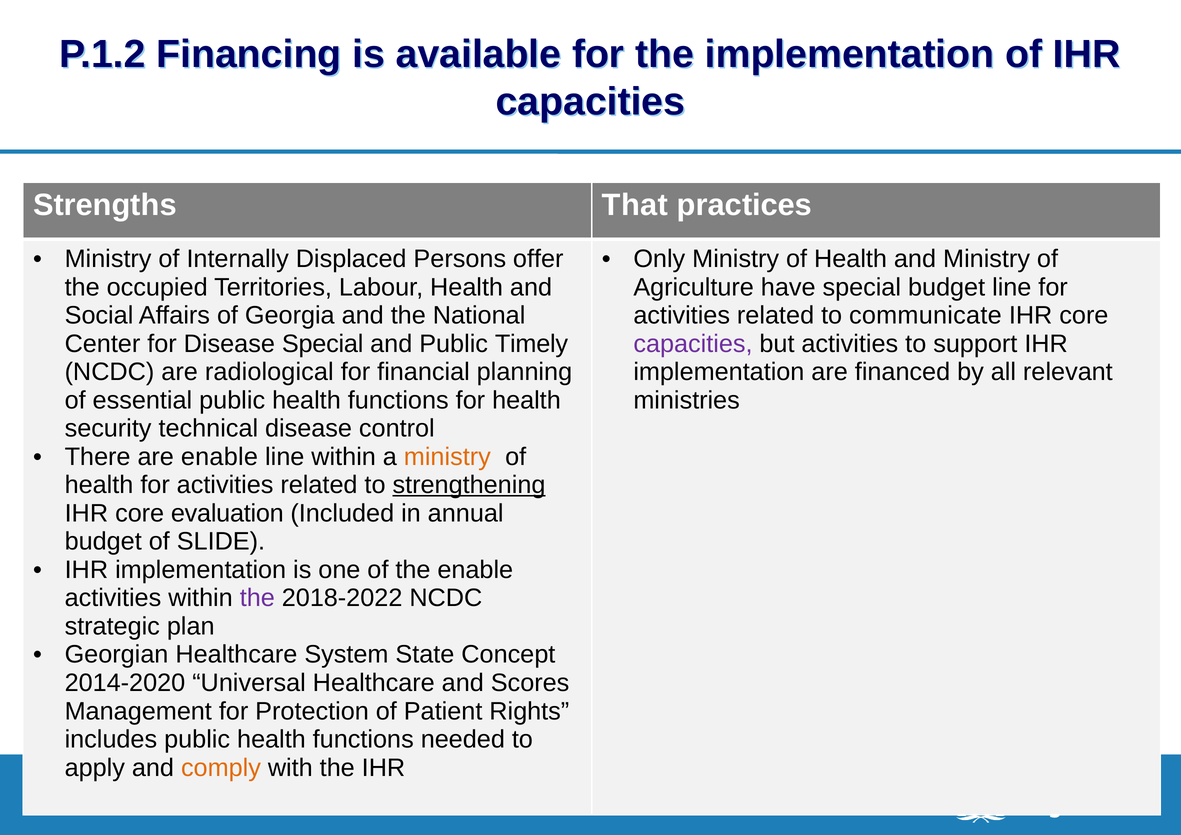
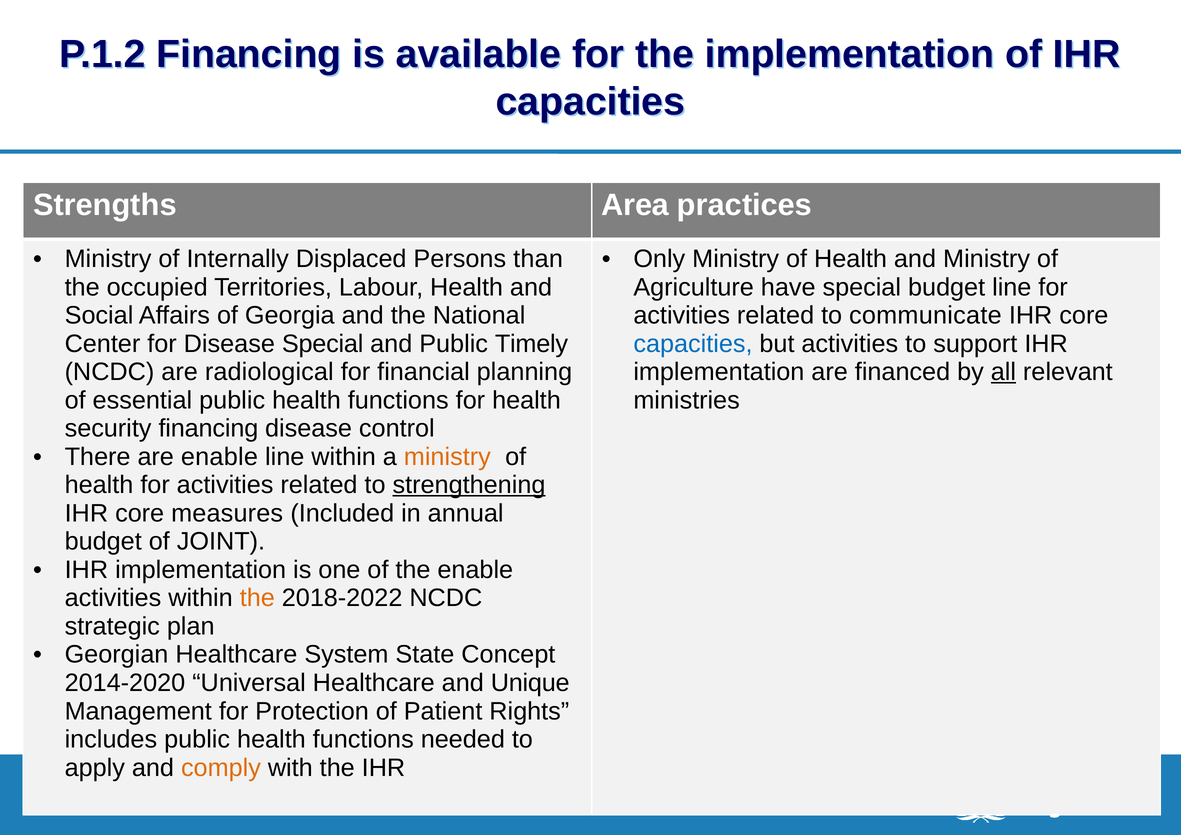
Strengths That: That -> Area (635, 205)
offer: offer -> than (538, 259)
capacities colour: purple -> blue (693, 344)
all underline: none -> present (1003, 372)
security technical: technical -> financing (208, 429)
core evaluation: evaluation -> measures (227, 513)
of SLIDE: SLIDE -> JOINT (221, 542)
the colour: purple -> orange (257, 598)
Scores: Scores -> Unique (530, 683)
